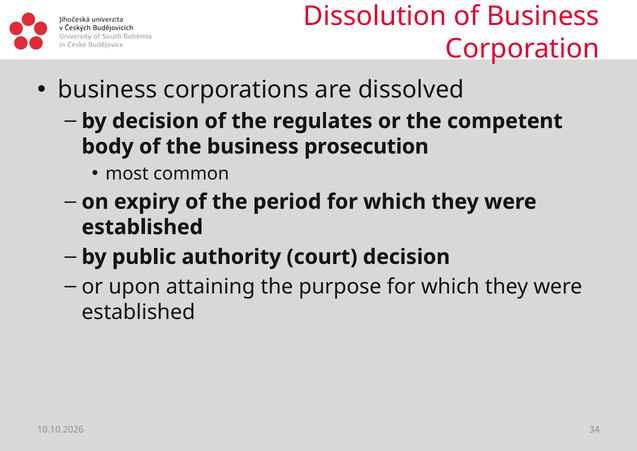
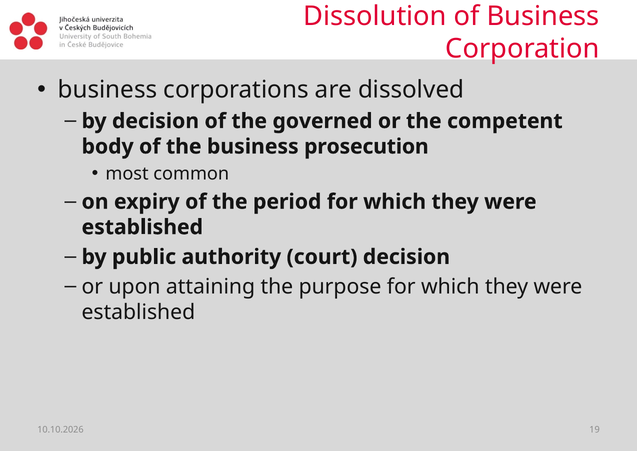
regulates: regulates -> governed (323, 121)
34: 34 -> 19 (595, 429)
